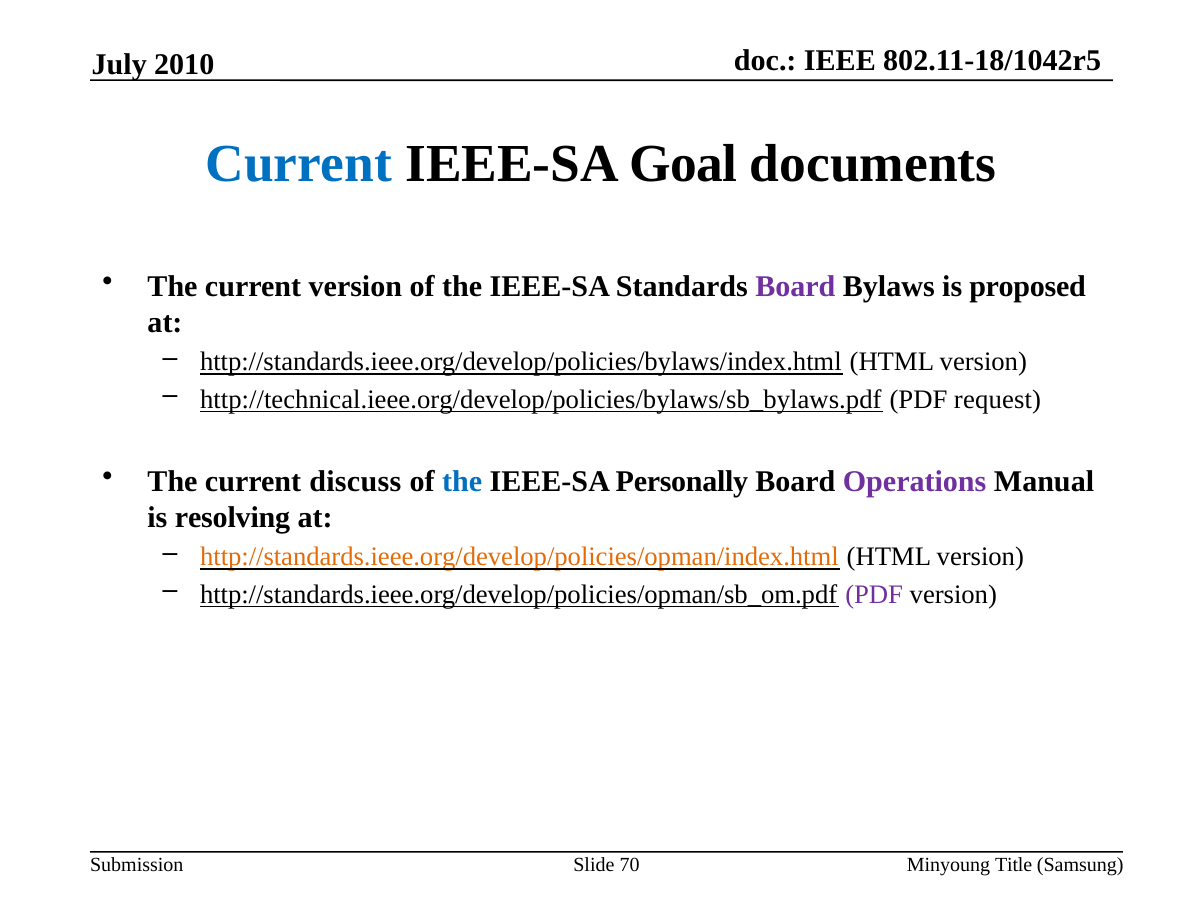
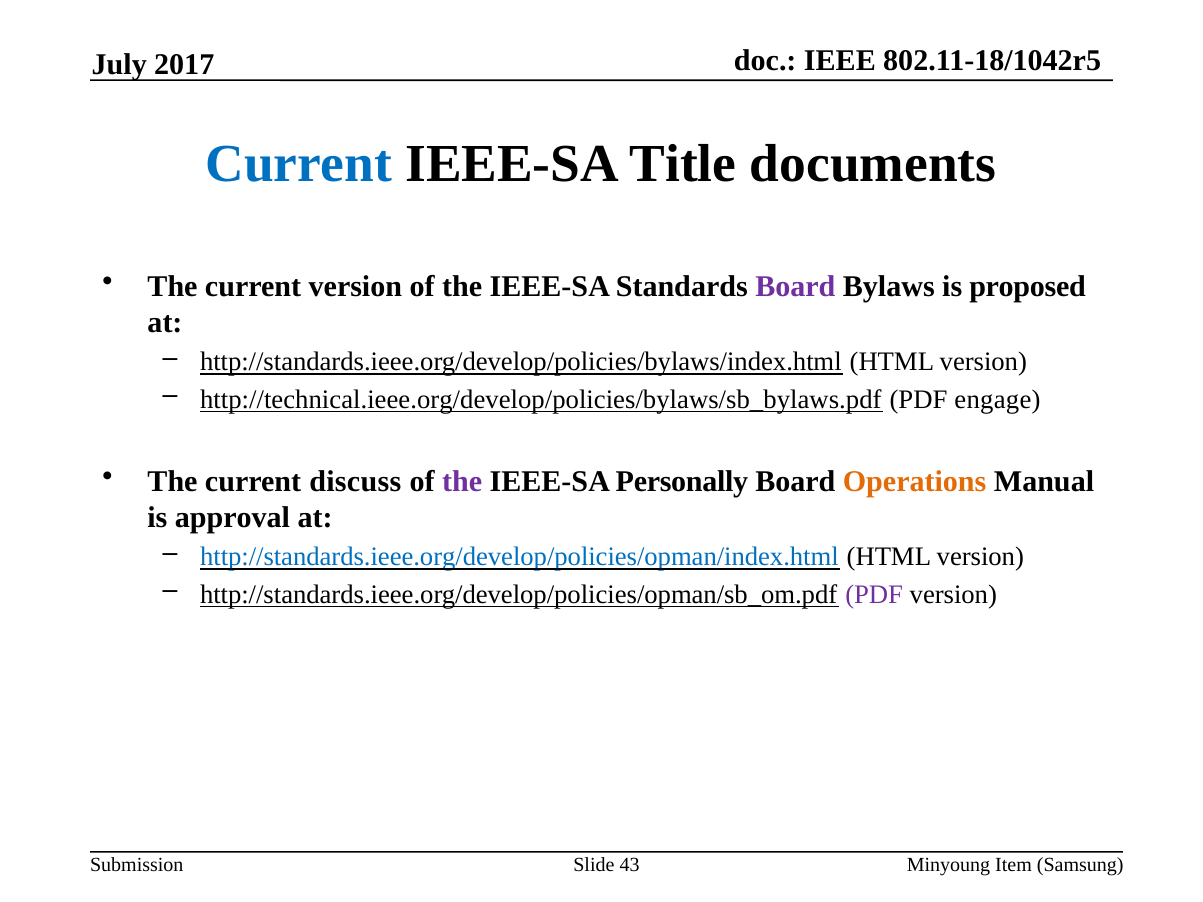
2010: 2010 -> 2017 (184, 64)
Goal: Goal -> Title (683, 164)
request: request -> engage (998, 400)
the colour: blue -> purple (462, 482)
Operations colour: purple -> orange (915, 482)
resolving: resolving -> approval (232, 518)
http://standards.ieee.org/develop/policies/opman/index.html colour: orange -> blue (519, 557)
70: 70 -> 43 (630, 865)
Title: Title -> Item (1014, 865)
